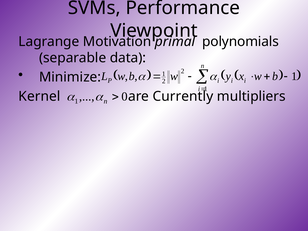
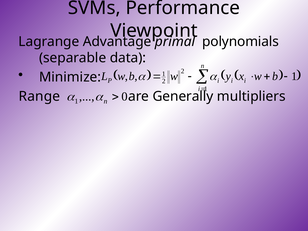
Motivation: Motivation -> Advantage (117, 42)
Kernel: Kernel -> Range (39, 96)
Currently: Currently -> Generally (183, 96)
